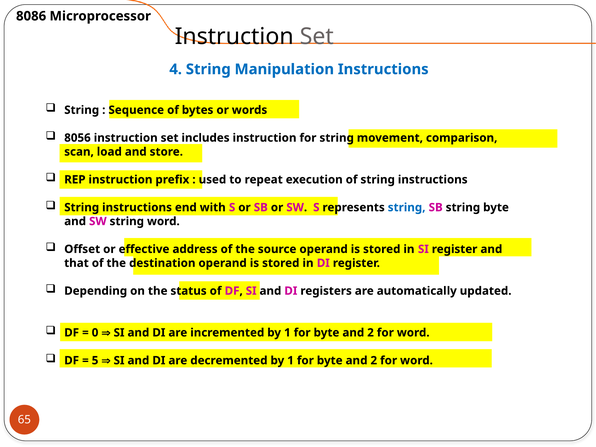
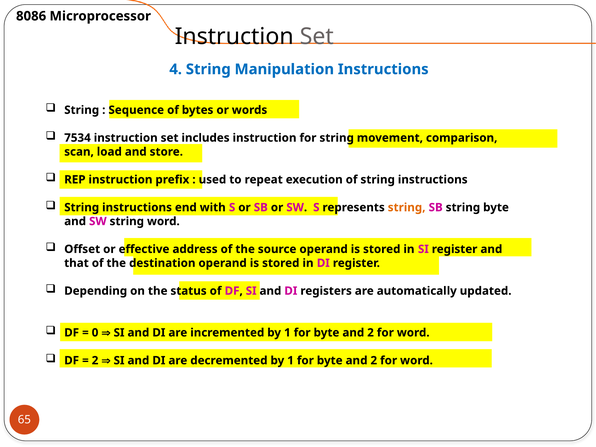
8056: 8056 -> 7534 (77, 138)
string colour: blue -> orange (407, 207)
5: 5 -> 2 (95, 360)
